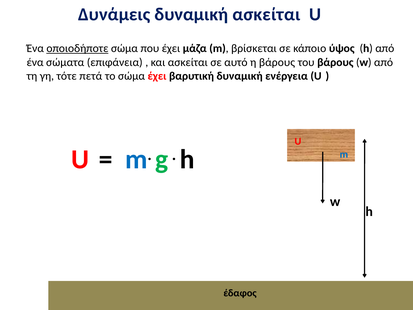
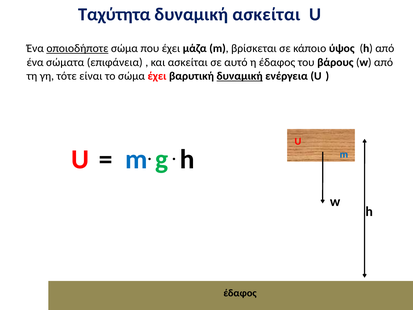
Δυνάμεις: Δυνάμεις -> Ταχύτητα (114, 14)
η βάρους: βάρους -> έδαφος (277, 62)
πετά: πετά -> είναι (91, 76)
δυναμική underline: none -> present (240, 76)
